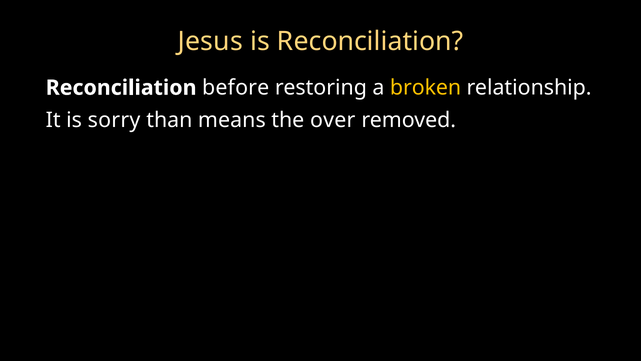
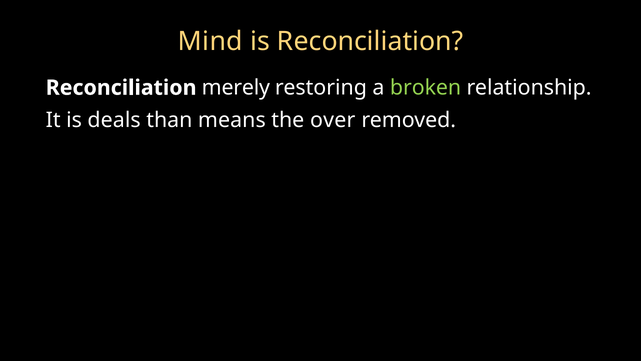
Jesus: Jesus -> Mind (210, 41)
before: before -> merely (236, 88)
broken colour: yellow -> light green (426, 88)
sorry: sorry -> deals (114, 120)
